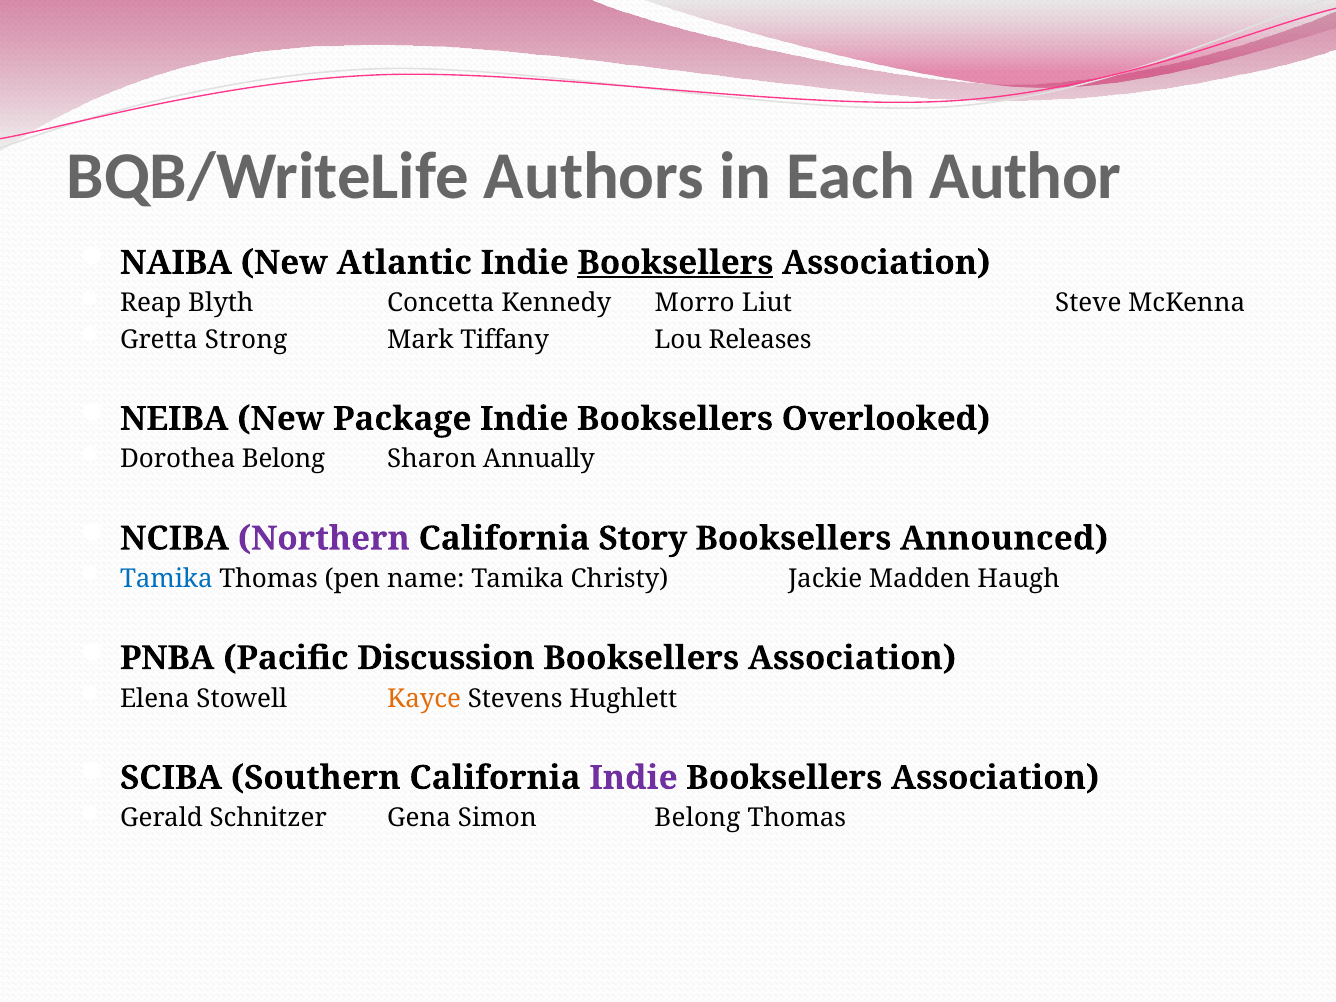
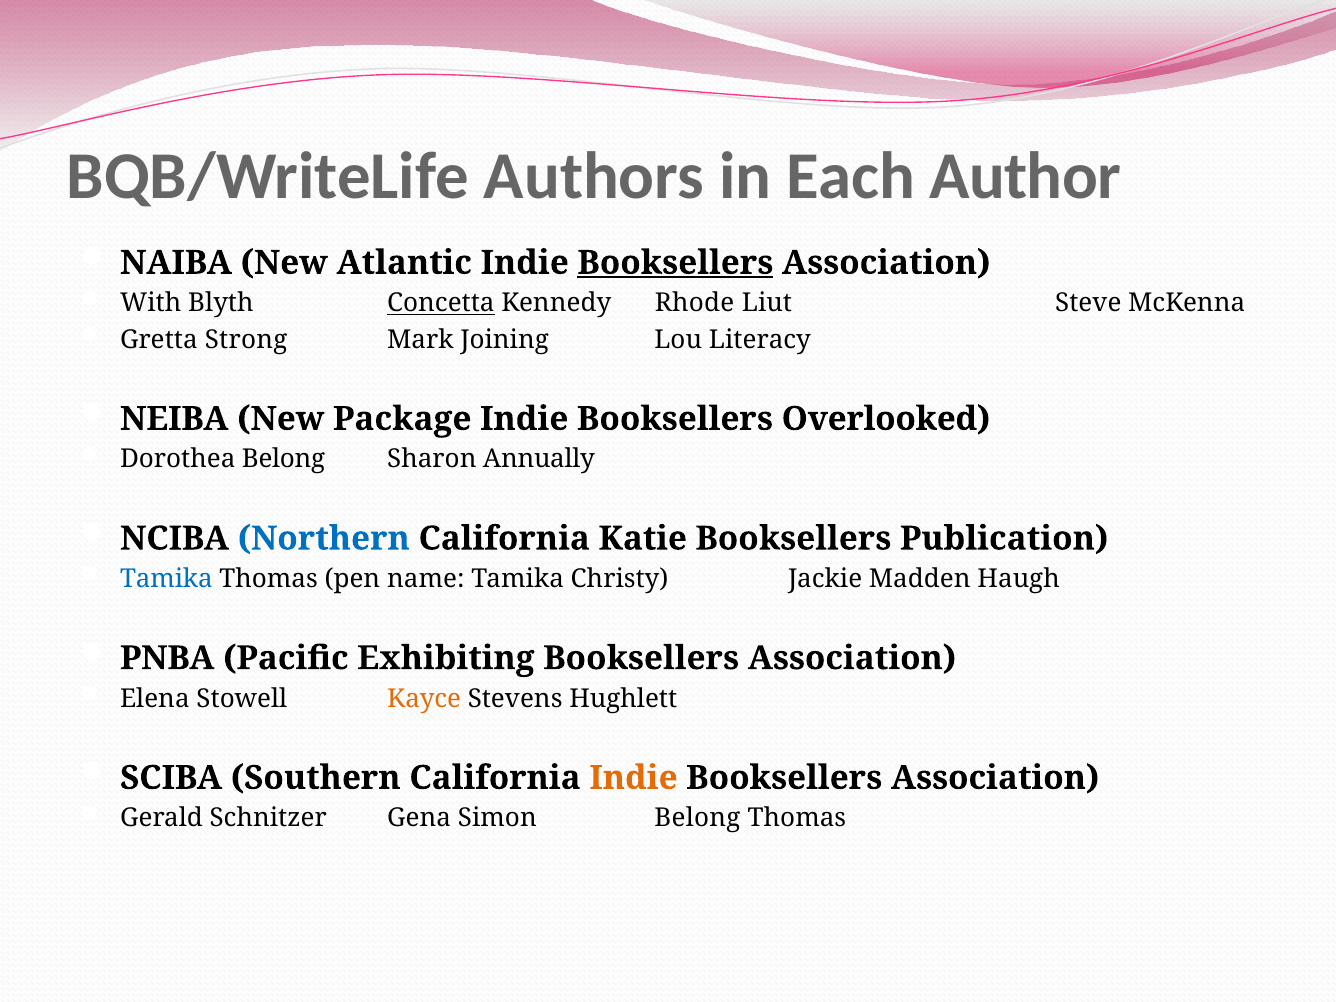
Reap: Reap -> With (151, 303)
Concetta underline: none -> present (441, 303)
Morro: Morro -> Rhode (695, 303)
Tiffany: Tiffany -> Joining (505, 340)
Releases: Releases -> Literacy (760, 340)
Northern colour: purple -> blue (324, 539)
Story: Story -> Katie (643, 539)
Announced: Announced -> Publication (1004, 539)
Discussion: Discussion -> Exhibiting (446, 658)
Indie colour: purple -> orange (634, 778)
